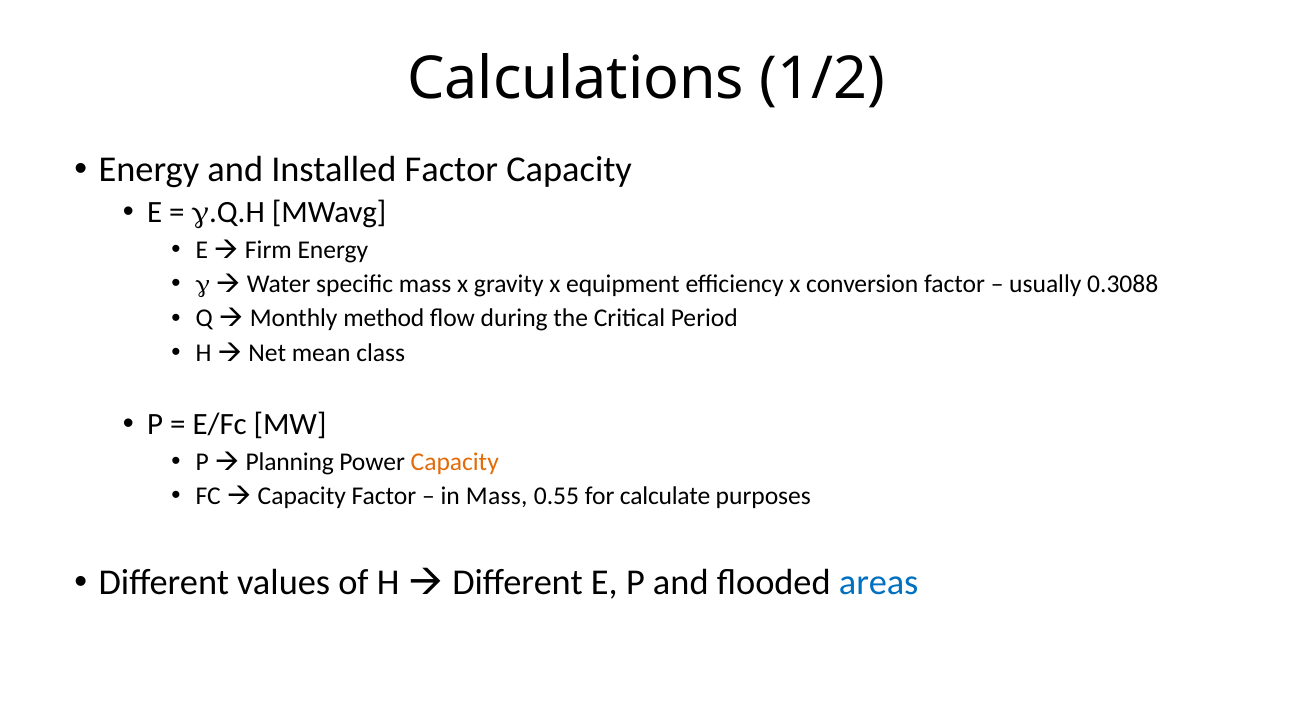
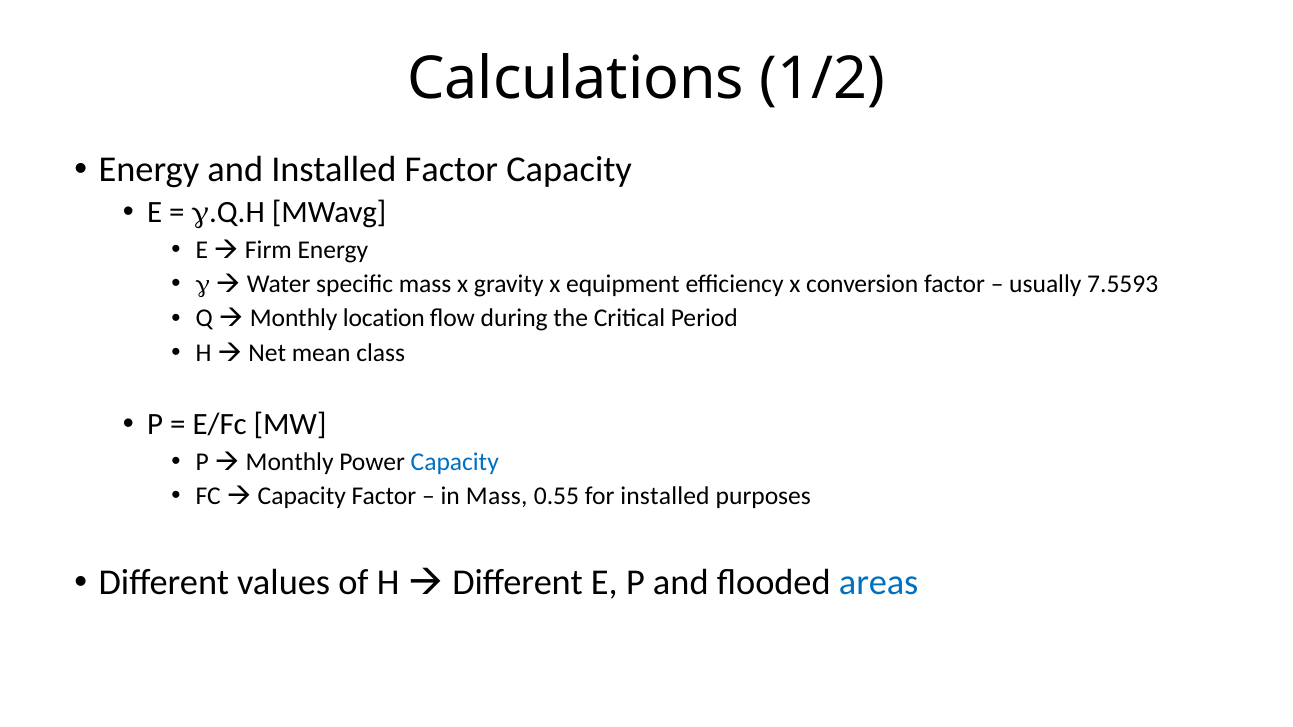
0.3088: 0.3088 -> 7.5593 (1123, 284)
method: method -> location (384, 319)
Planning: Planning -> Monthly (290, 462)
Capacity colour: orange -> blue (455, 462)
for calculate: calculate -> installed (665, 496)
